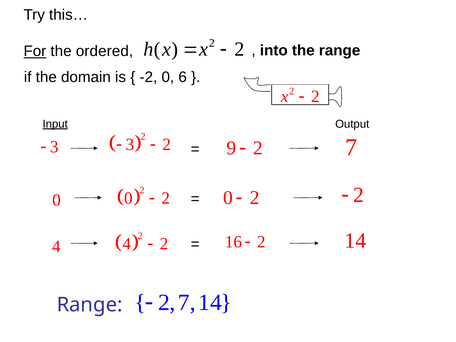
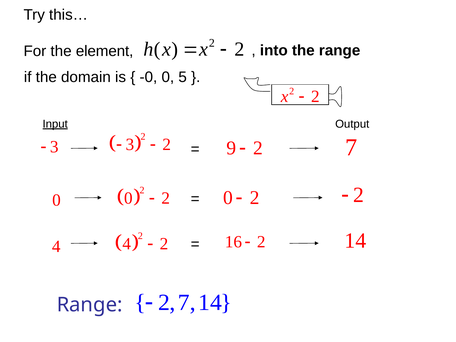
For underline: present -> none (35, 51)
ordered: ordered -> element (105, 51)
-2: -2 -> -0 (148, 77)
6: 6 -> 5 (183, 77)
